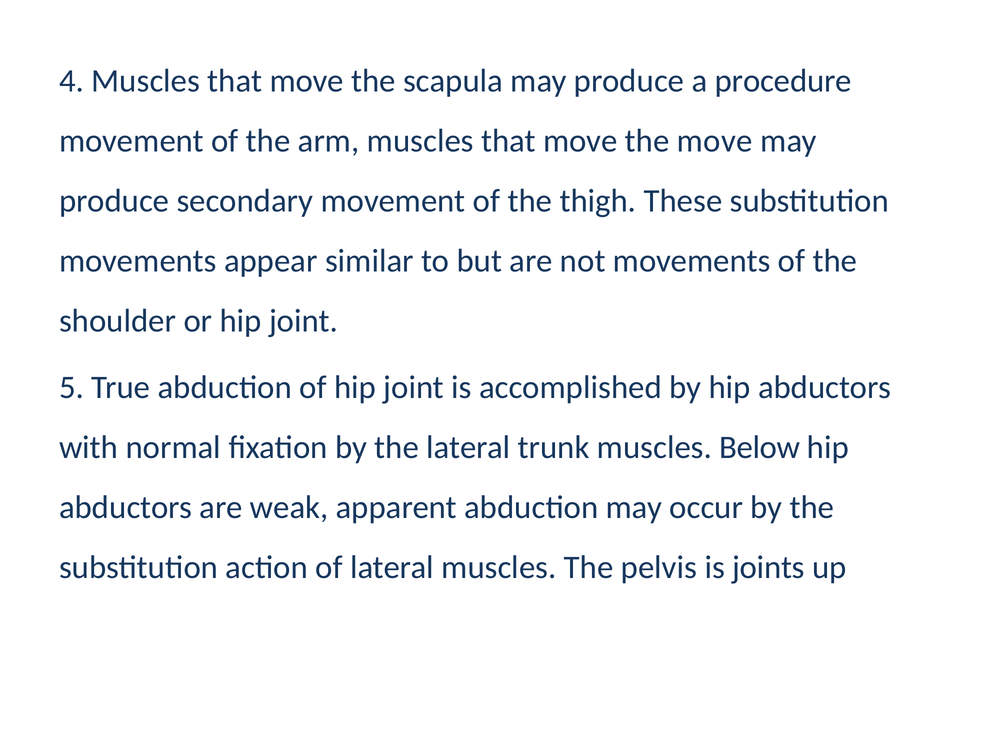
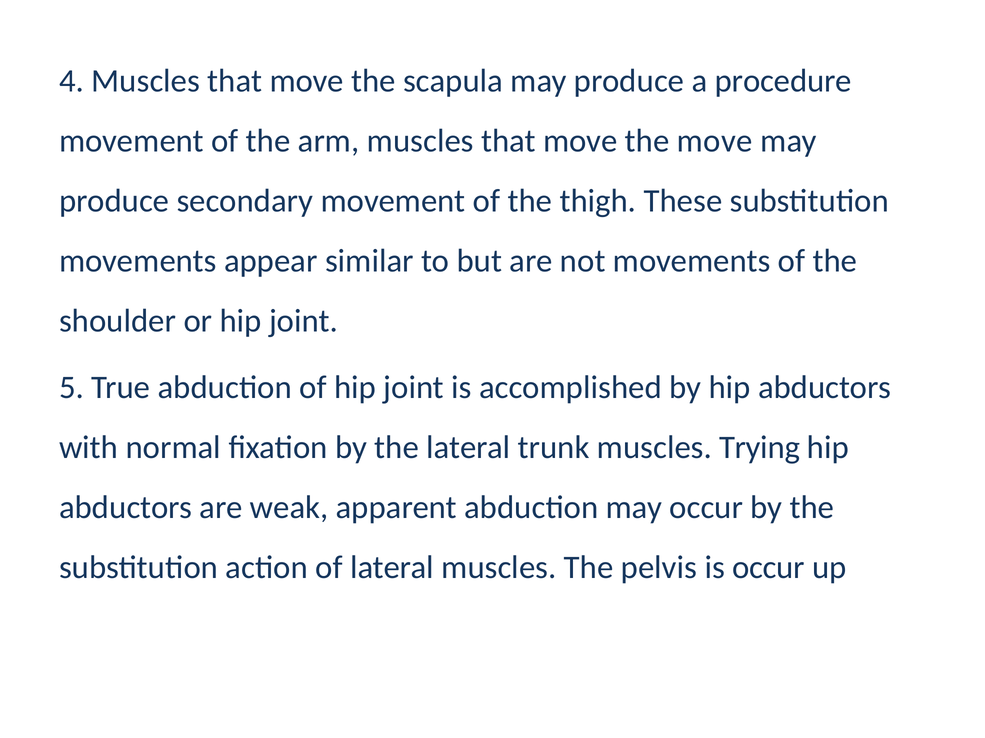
Below: Below -> Trying (760, 448)
is joints: joints -> occur (769, 568)
